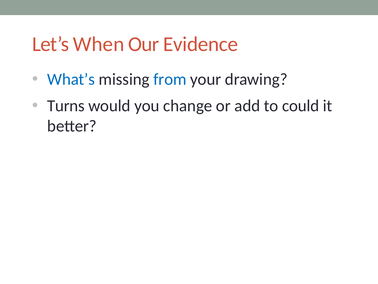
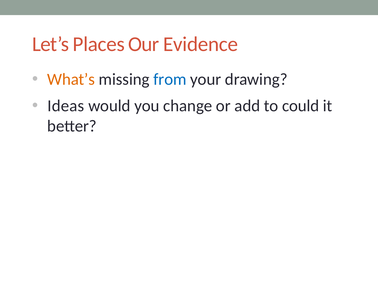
When: When -> Places (99, 44)
What’s colour: blue -> orange (71, 79)
Turns: Turns -> Ideas (66, 106)
